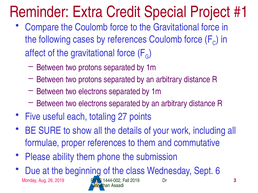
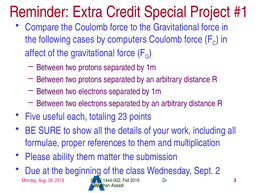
by references: references -> computers (127, 39)
27: 27 -> 23 (123, 117)
commutative: commutative -> multiplication (197, 143)
phone: phone -> matter (109, 157)
6: 6 -> 2 (218, 171)
